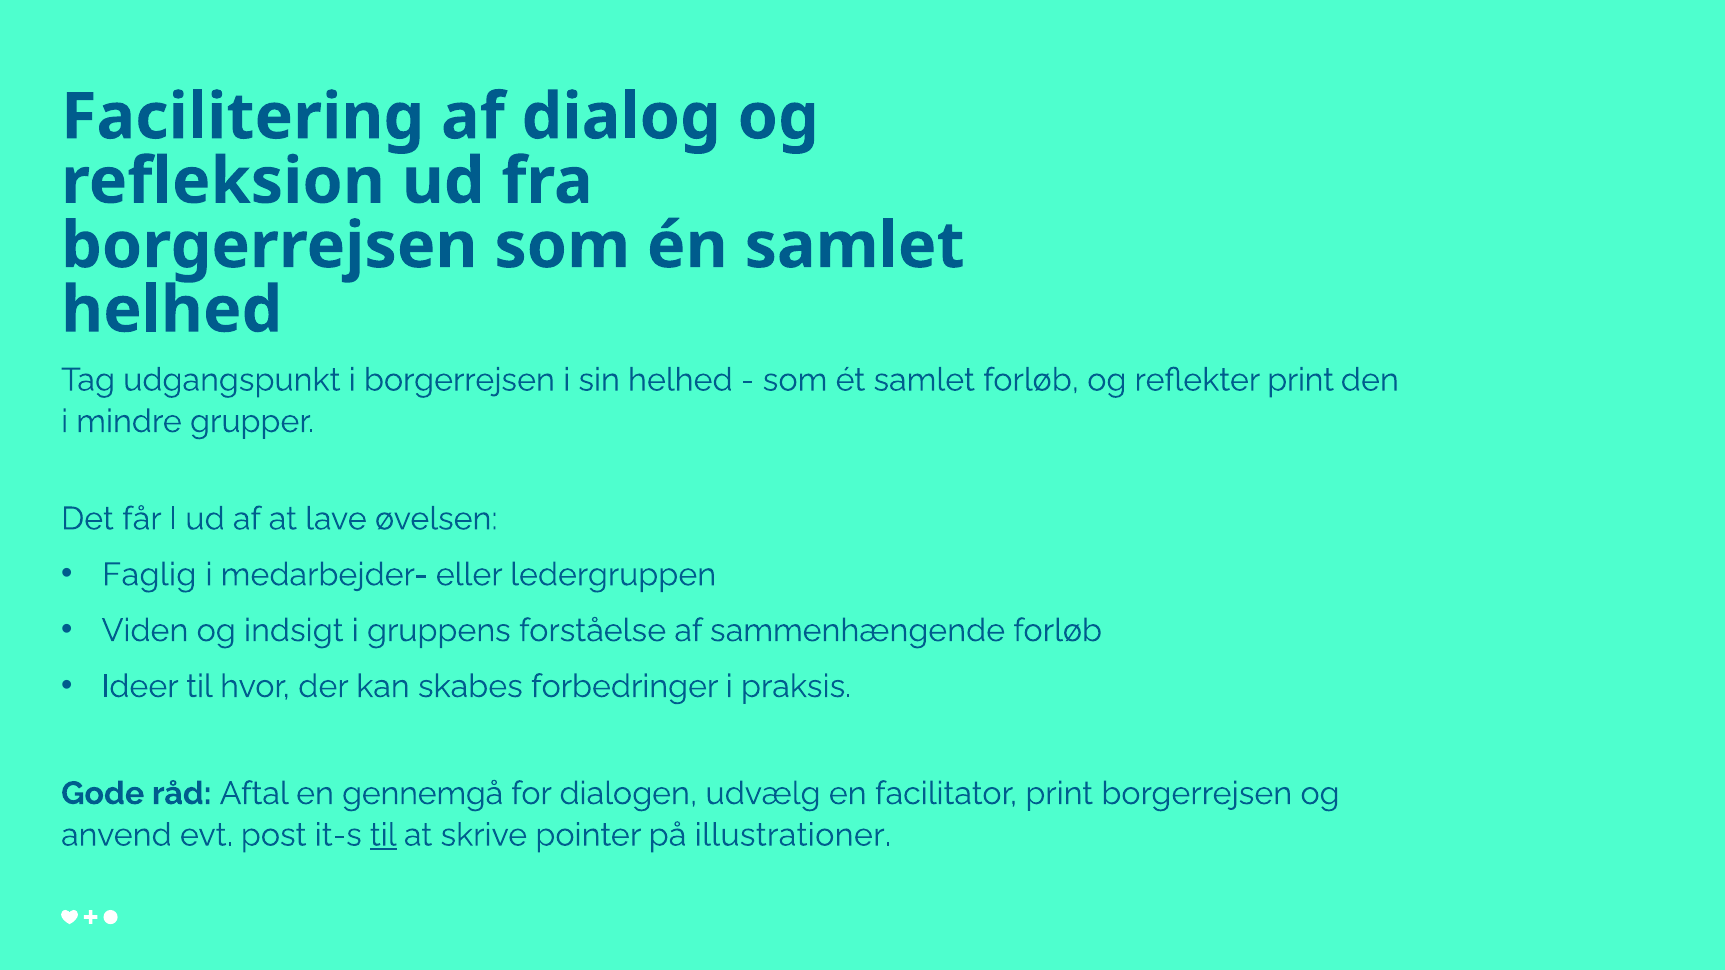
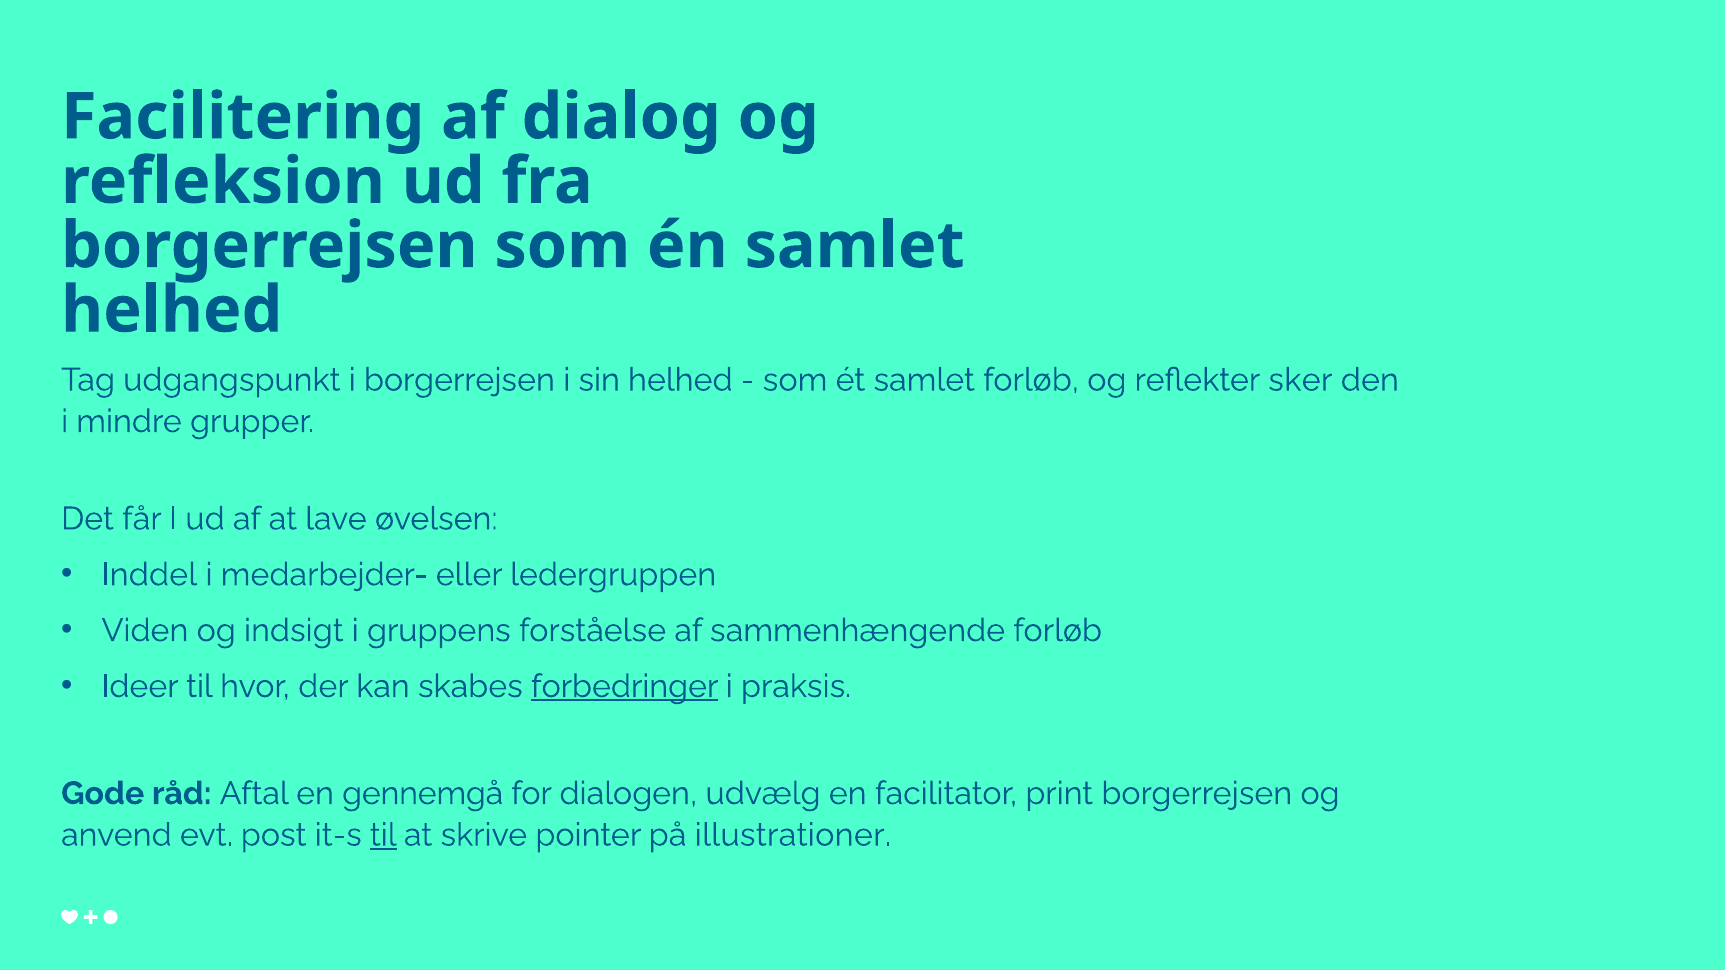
reflekter print: print -> sker (1300, 380)
Faglig: Faglig -> Inddel (149, 575)
forbedringer underline: none -> present (625, 687)
